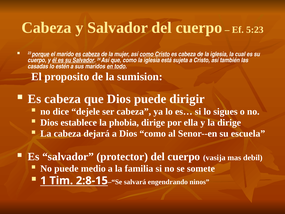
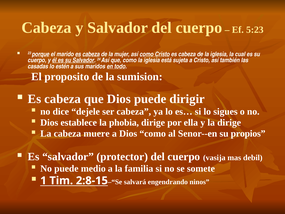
dejará: dejará -> muere (97, 133)
escuela: escuela -> propios (248, 133)
